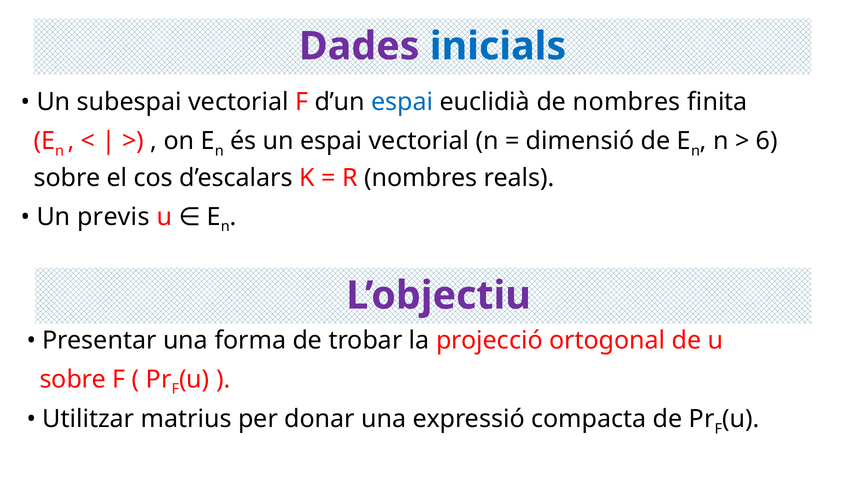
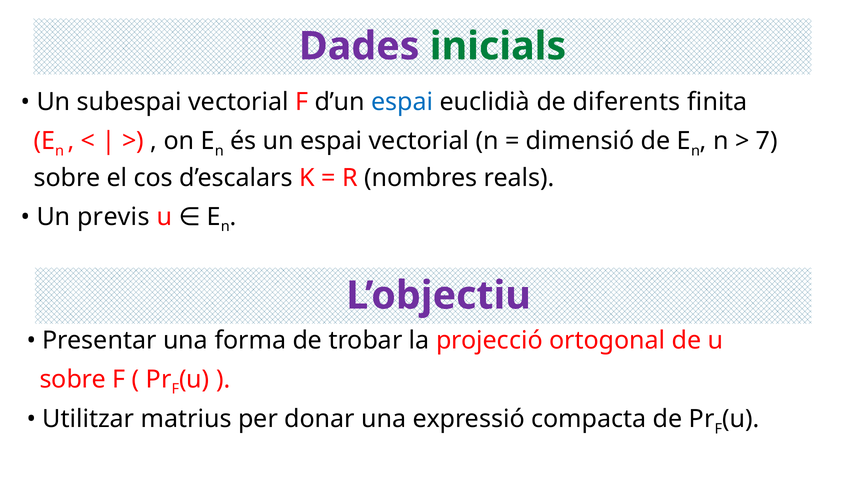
inicials colour: blue -> green (498, 46)
de nombres: nombres -> diferents (627, 102)
6: 6 -> 7 (767, 141)
